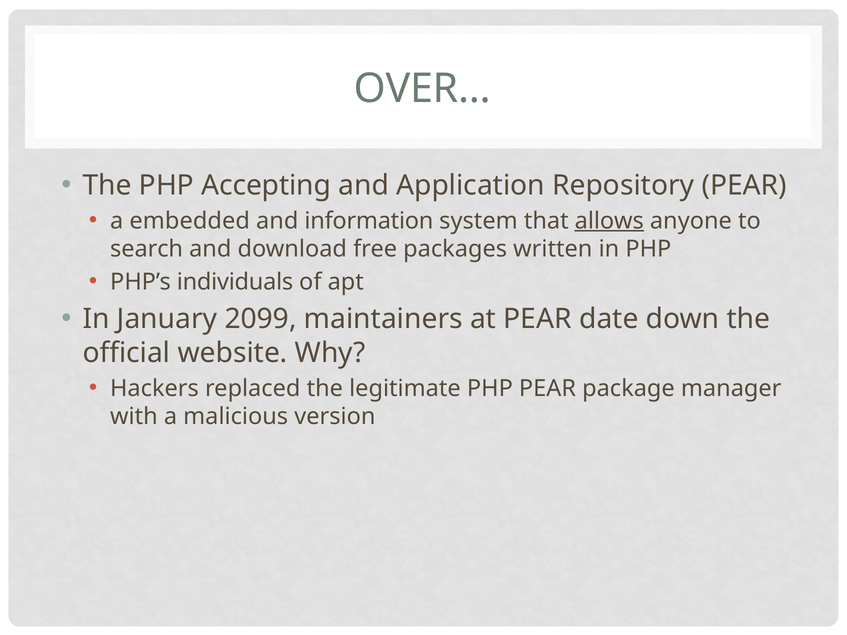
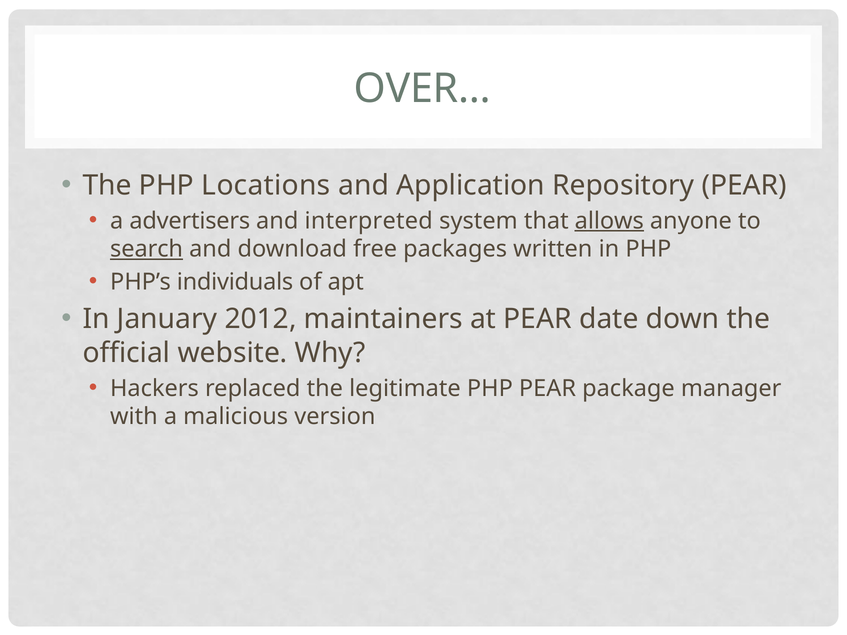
Accepting: Accepting -> Locations (266, 185)
embedded: embedded -> advertisers (190, 221)
information: information -> interpreted (369, 221)
search underline: none -> present (147, 249)
2099: 2099 -> 2012 (261, 319)
